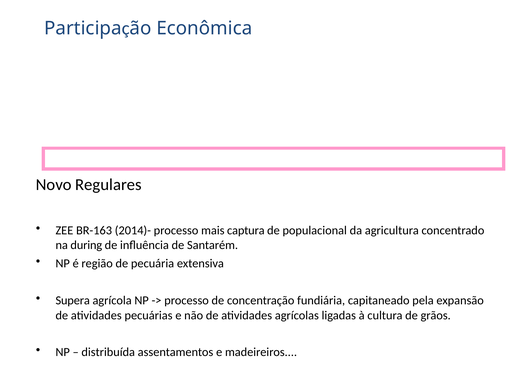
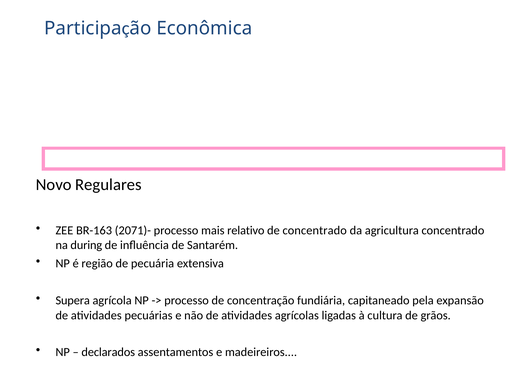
2014)-: 2014)- -> 2071)- (133, 230)
captura: captura -> relativo (246, 230)
de populacional: populacional -> concentrado (315, 230)
distribuída: distribuída -> declarados (108, 352)
